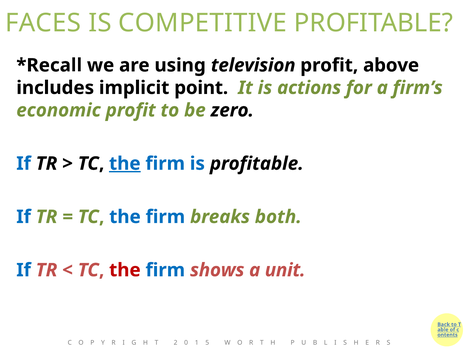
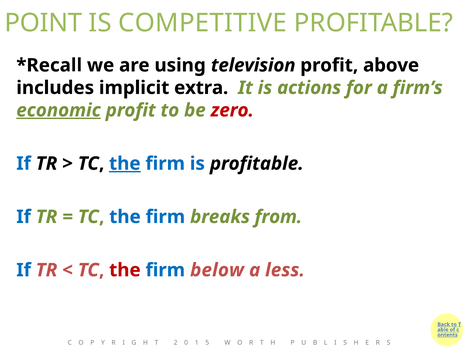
FACES: FACES -> POINT (43, 23)
point: point -> extra (201, 88)
economic underline: none -> present (59, 110)
zero colour: black -> red (232, 110)
both: both -> from (278, 217)
shows: shows -> below (217, 271)
unit: unit -> less (285, 271)
